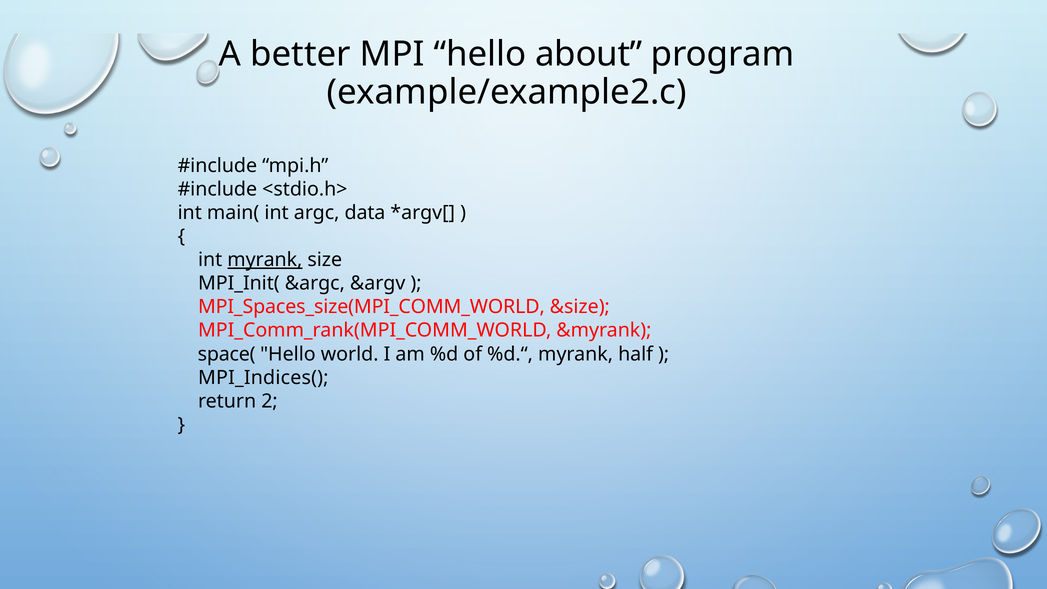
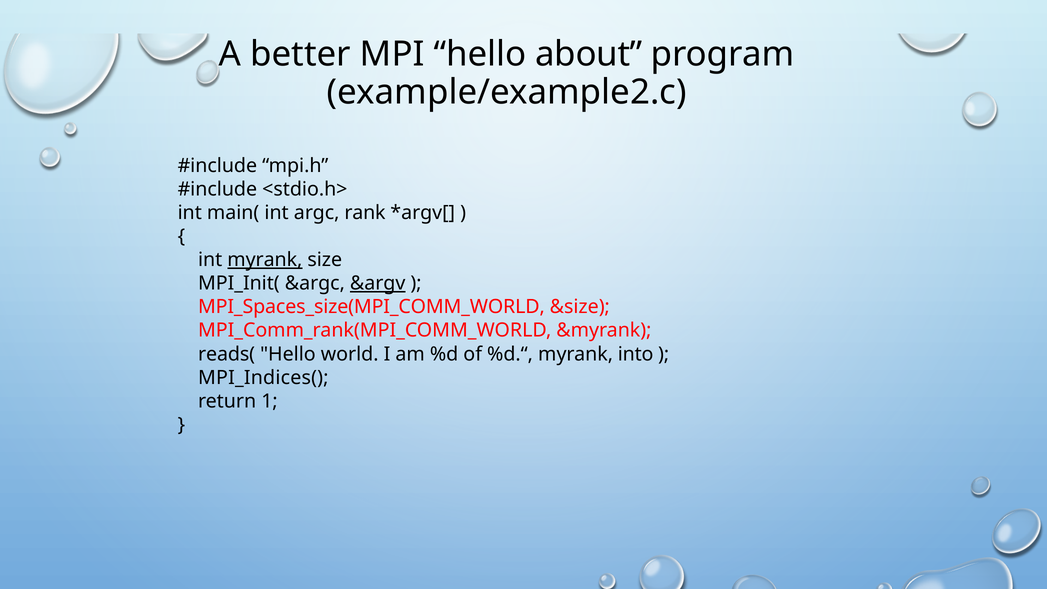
data: data -> rank (365, 213)
&argv underline: none -> present (378, 283)
space(: space( -> reads( (227, 354)
half: half -> into (636, 354)
2: 2 -> 1 (270, 401)
